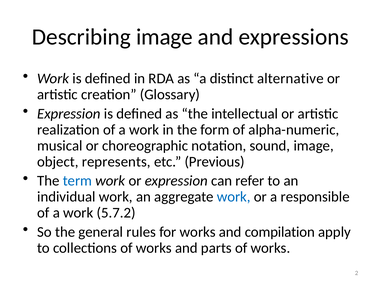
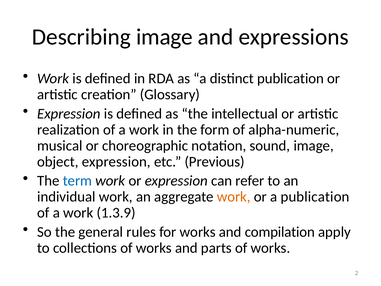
distinct alternative: alternative -> publication (290, 79)
object represents: represents -> expression (116, 162)
work colour: blue -> orange (234, 197)
a responsible: responsible -> publication (315, 197)
5.7.2: 5.7.2 -> 1.3.9 (116, 213)
